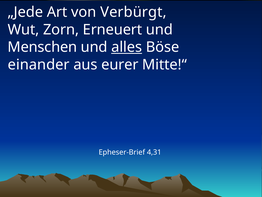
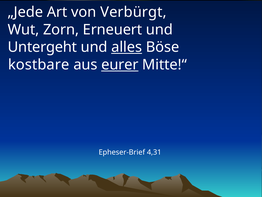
Menschen: Menschen -> Untergeht (42, 47)
einander: einander -> kostbare (39, 65)
eurer underline: none -> present (120, 65)
